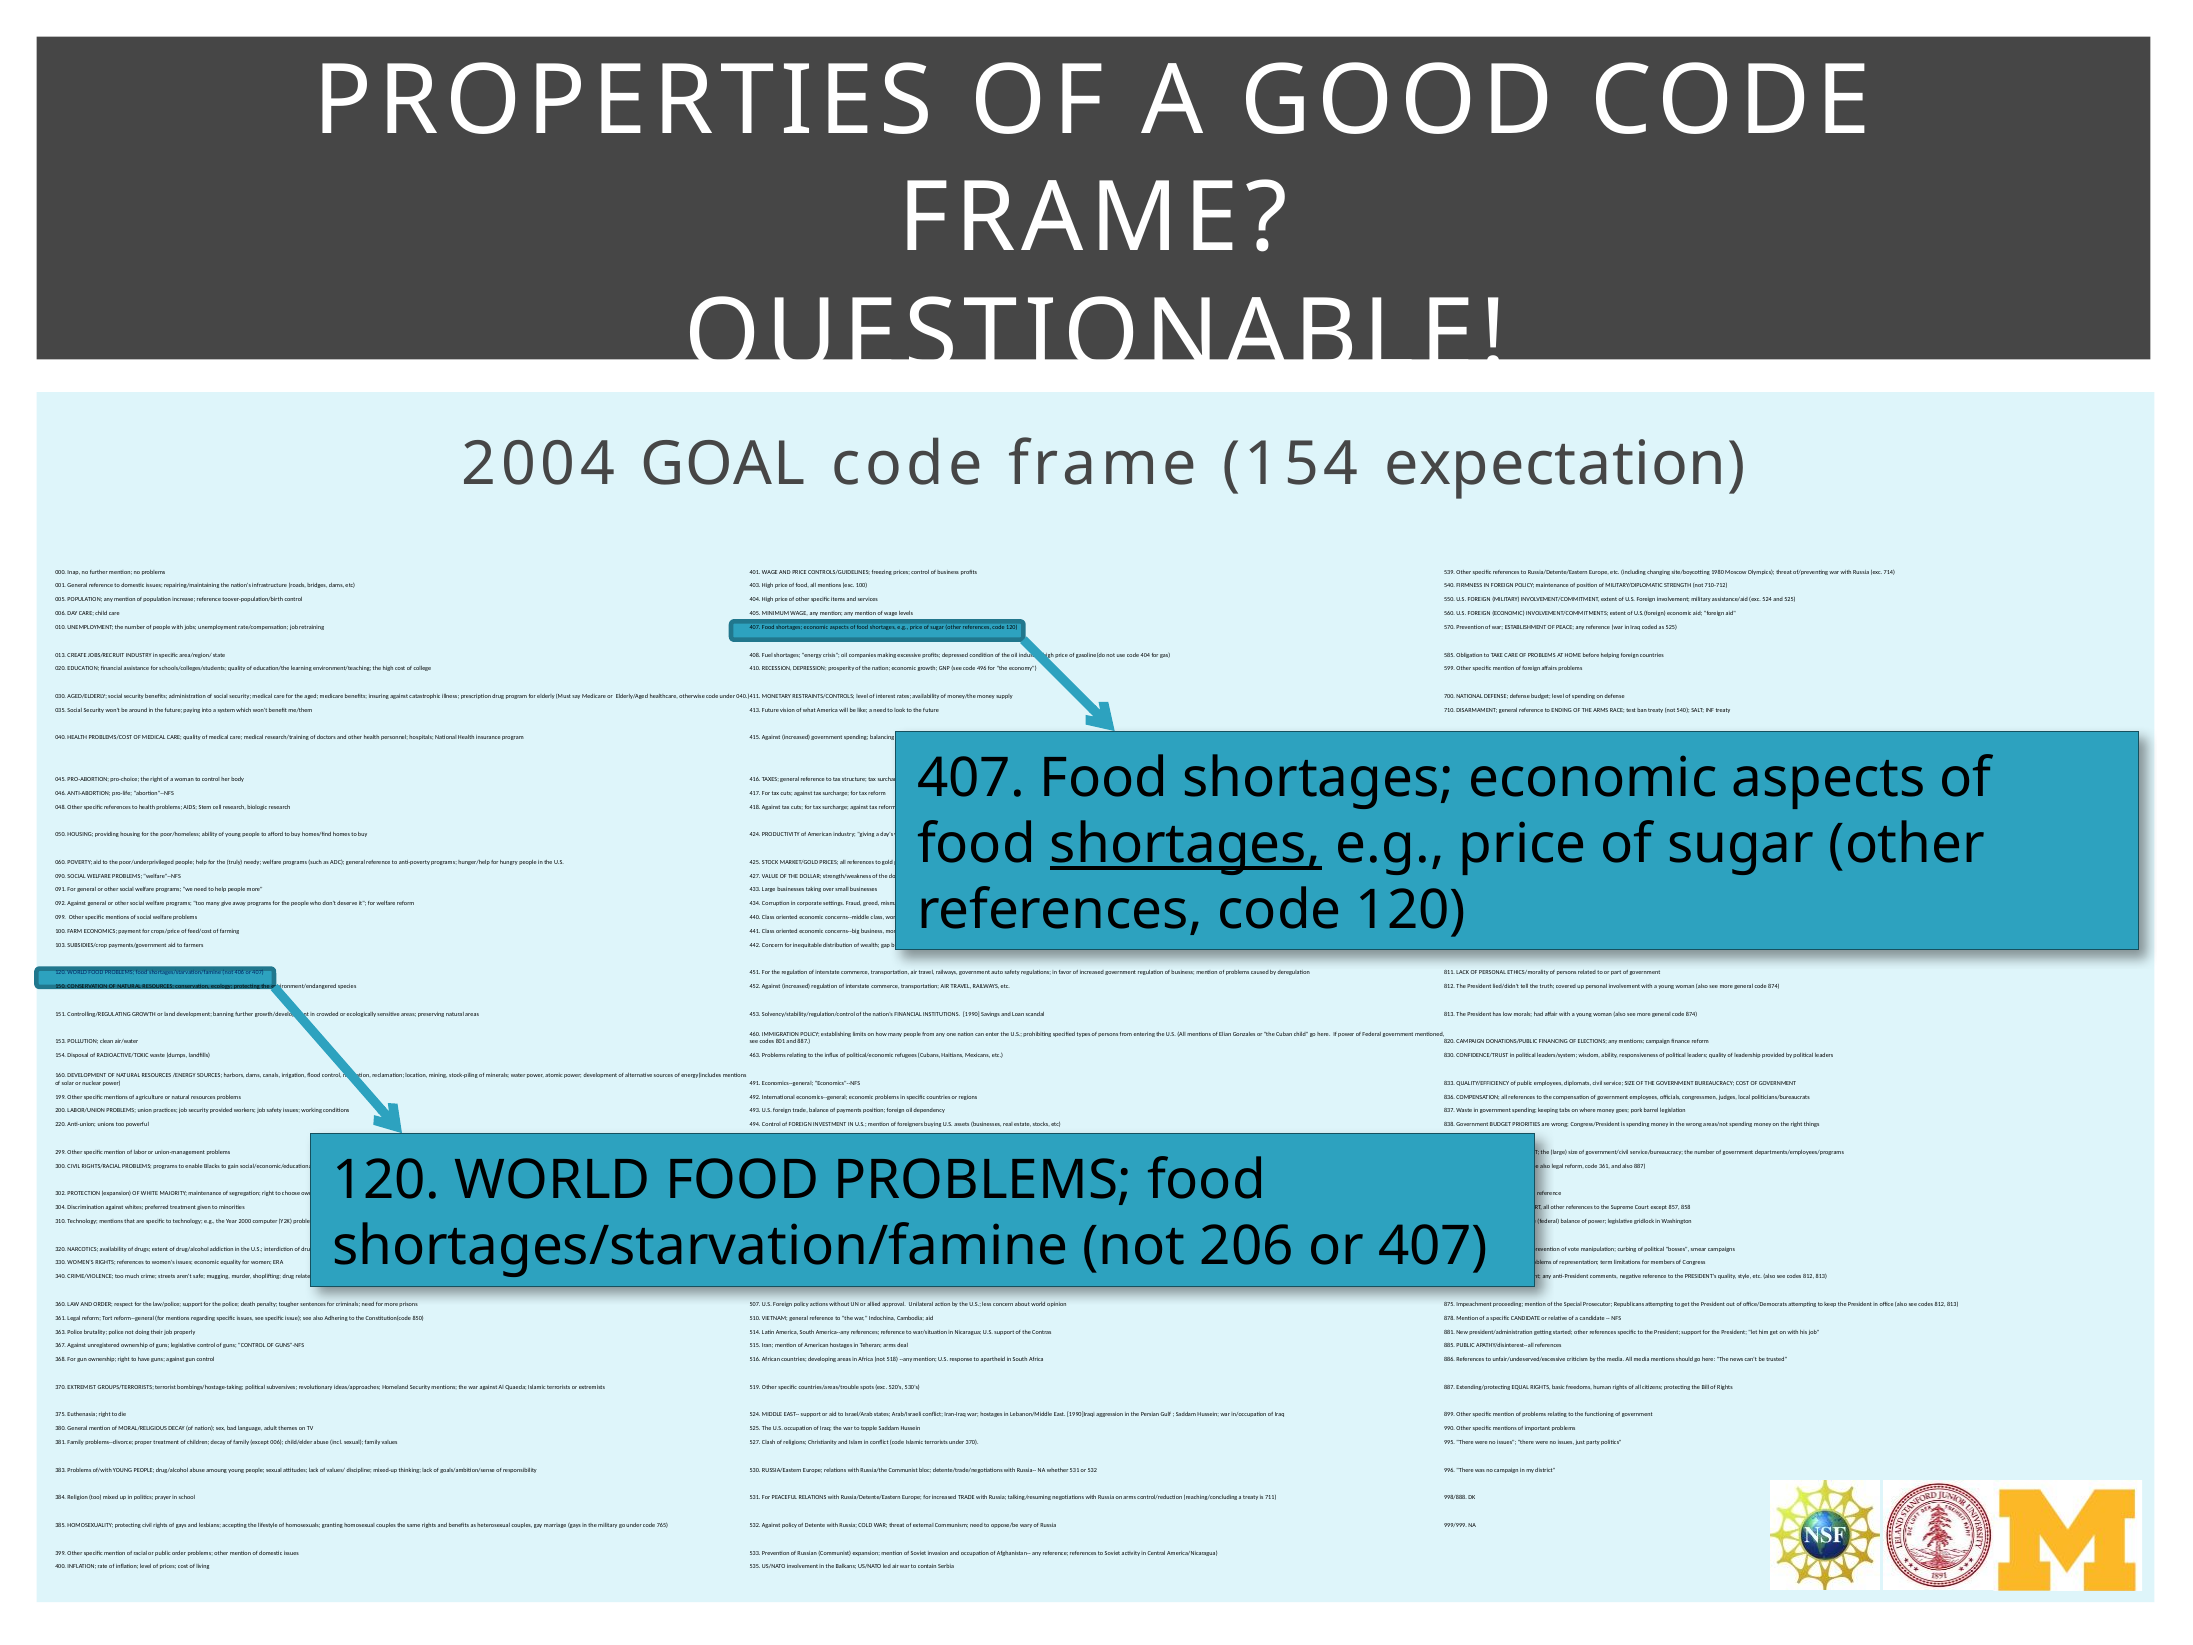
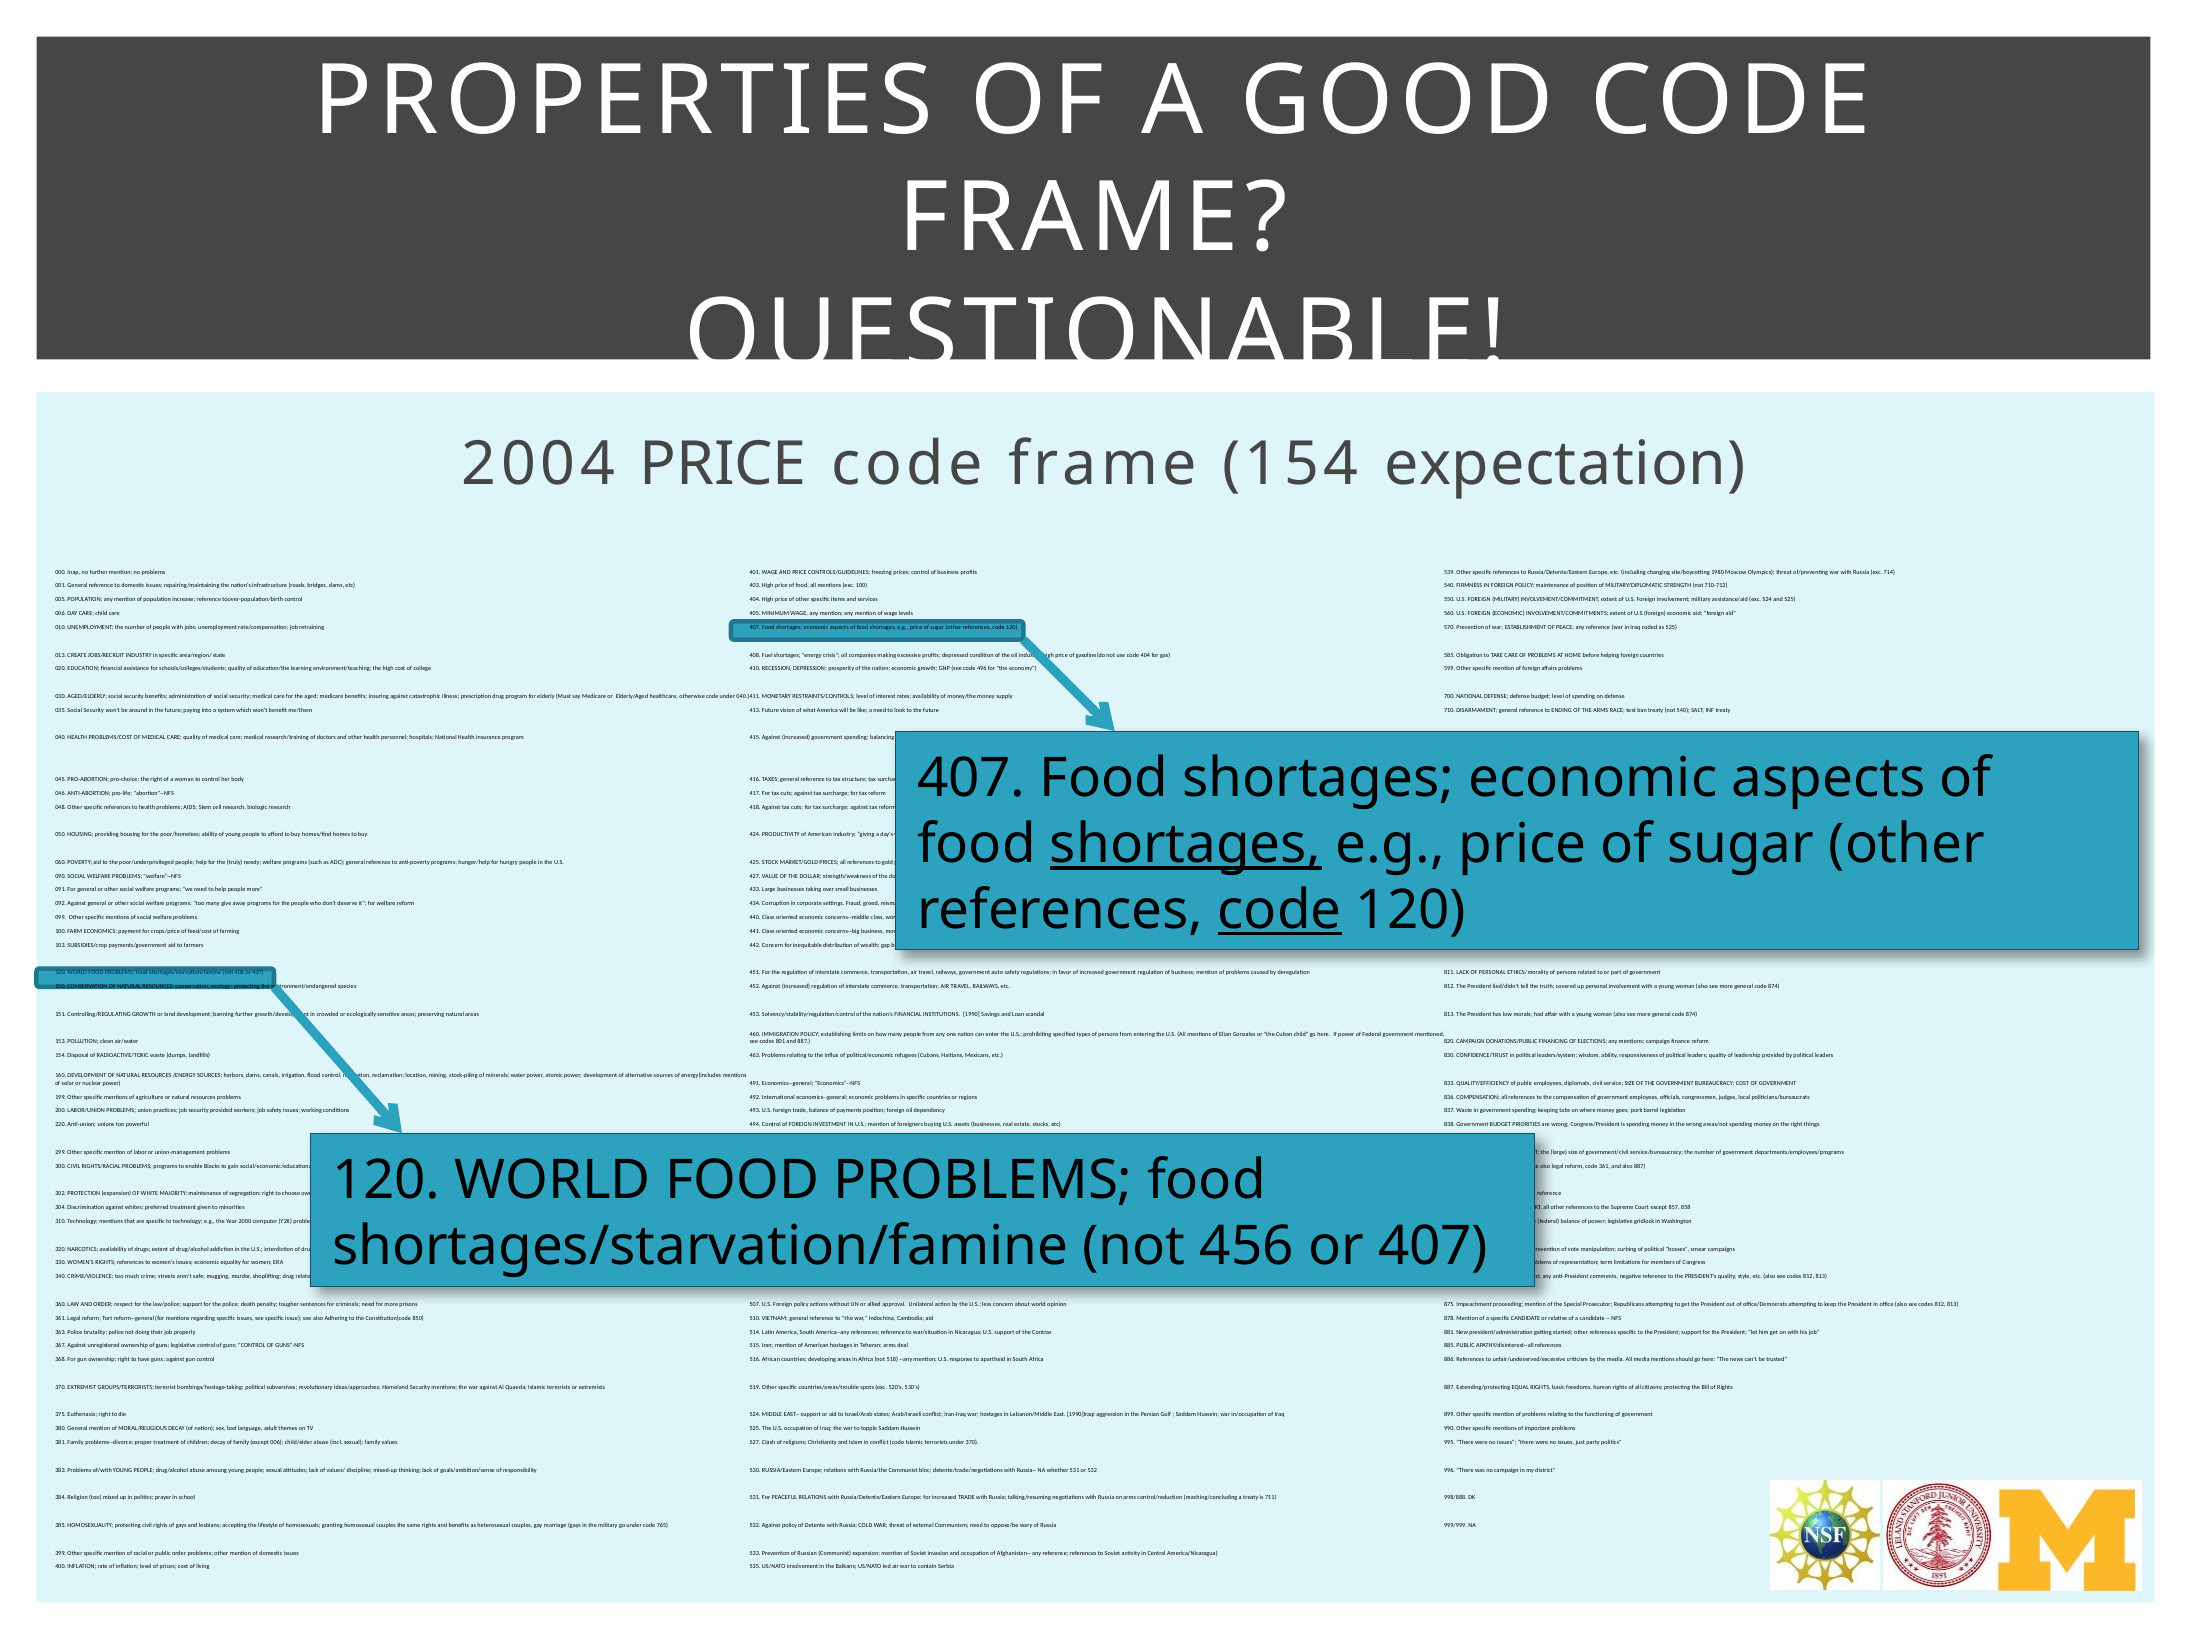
2004 GOAL: GOAL -> PRICE (723, 464)
code underline: none -> present (1280, 910)
206: 206 -> 456 (1247, 1246)
